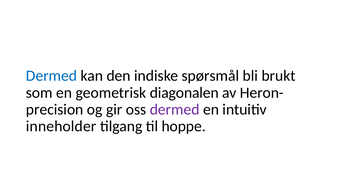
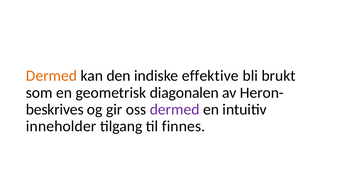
Dermed colour: blue -> orange (51, 76)
spørsmål: spørsmål -> effektive (210, 76)
precision: precision -> beskrives (55, 110)
hoppe: hoppe -> finnes (184, 126)
